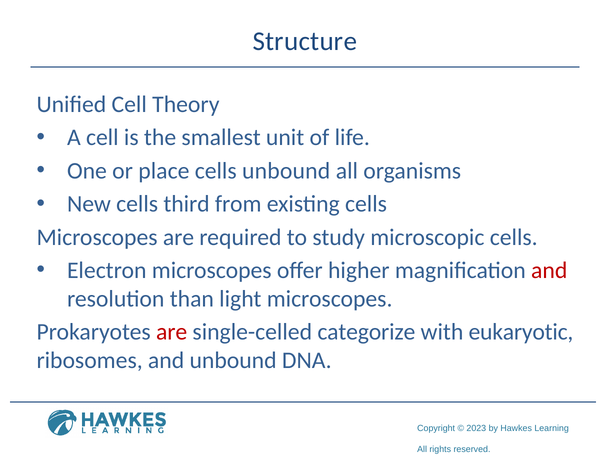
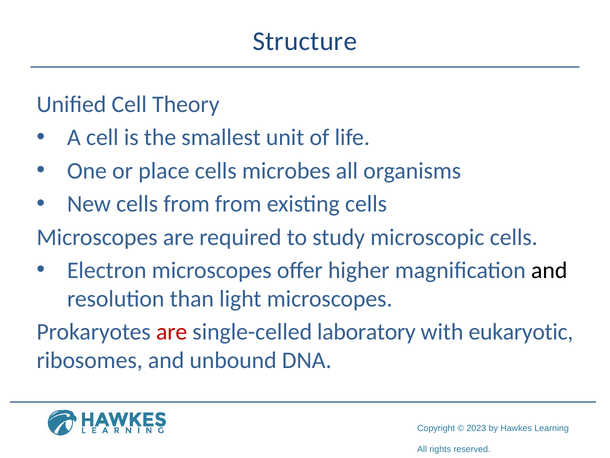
cells unbound: unbound -> microbes (286, 171)
cells third: third -> from (187, 204)
and colour: red -> black (549, 270)
categorize: categorize -> laboratory (366, 332)
